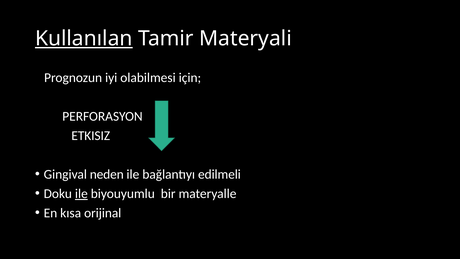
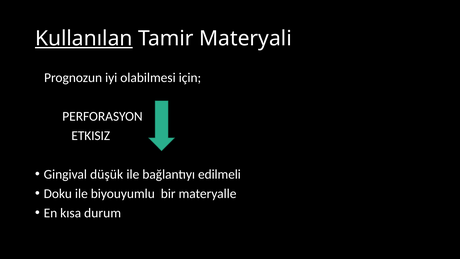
neden: neden -> düşük (107, 174)
ile underline: present -> none (81, 193)
orijinal: orijinal -> durum (103, 213)
